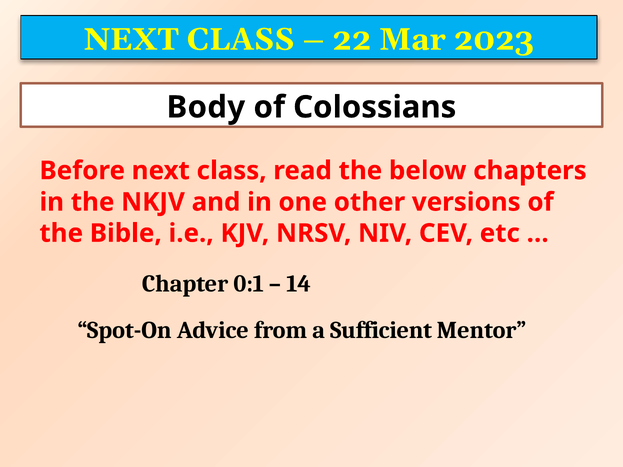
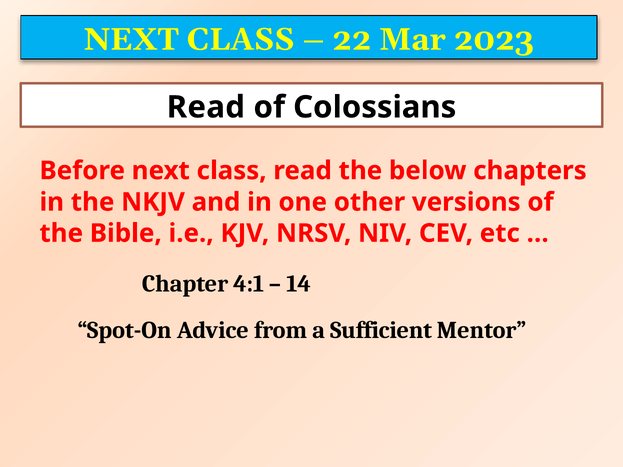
Body: Body -> Read (206, 107)
0:1: 0:1 -> 4:1 (249, 284)
